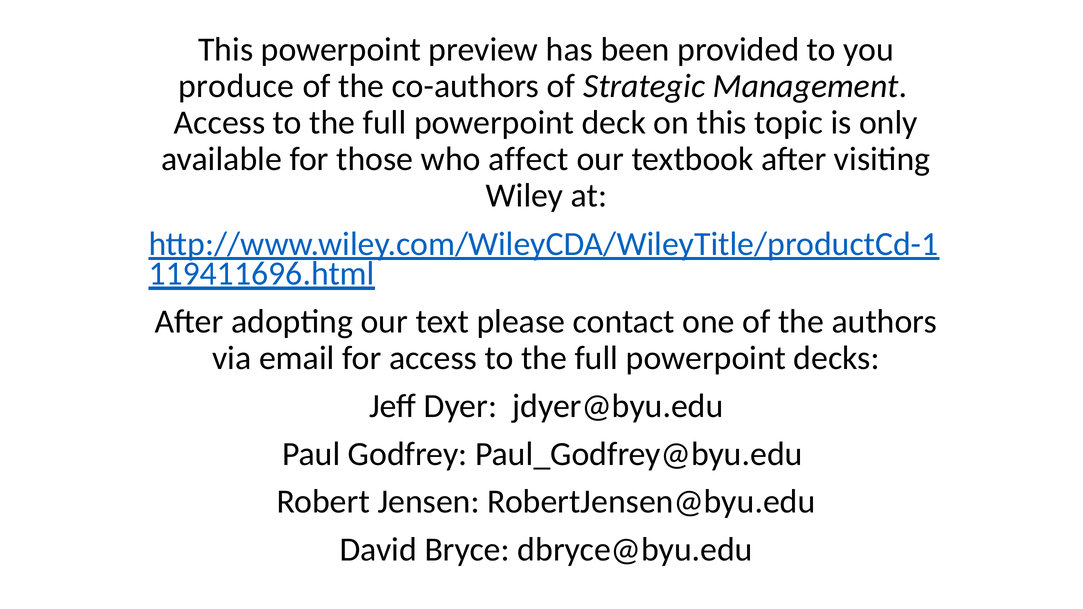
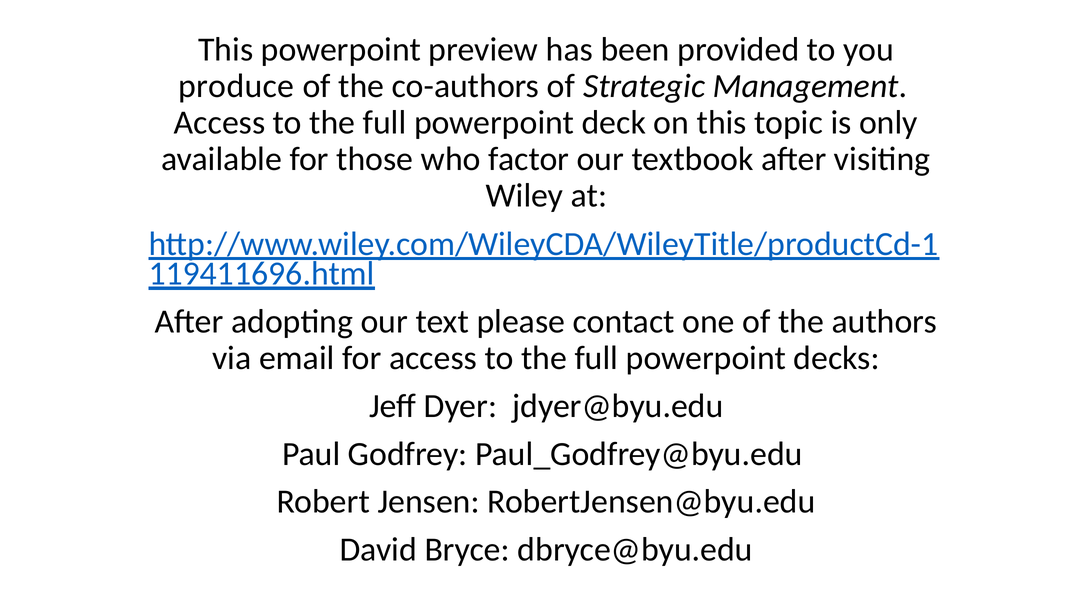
affect: affect -> factor (529, 159)
